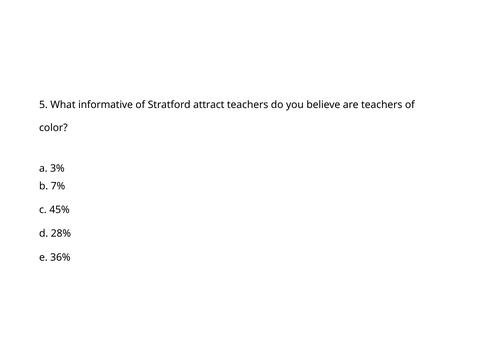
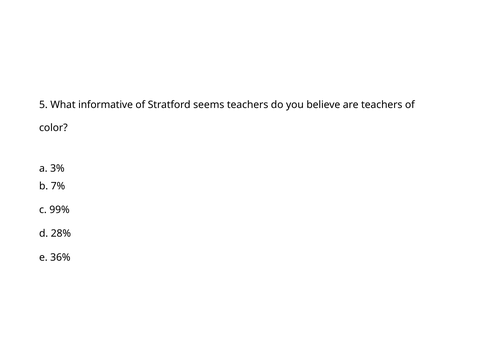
attract: attract -> seems (209, 105)
45%: 45% -> 99% (59, 210)
